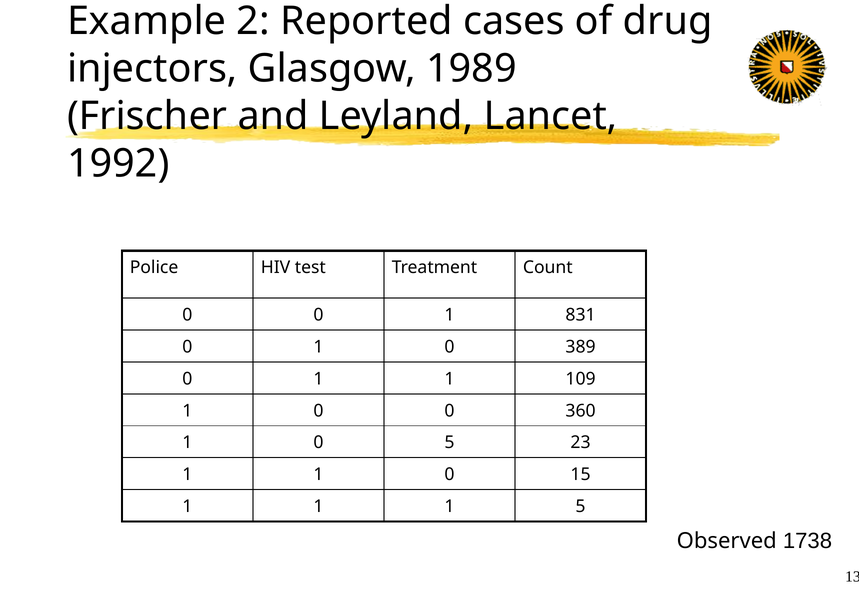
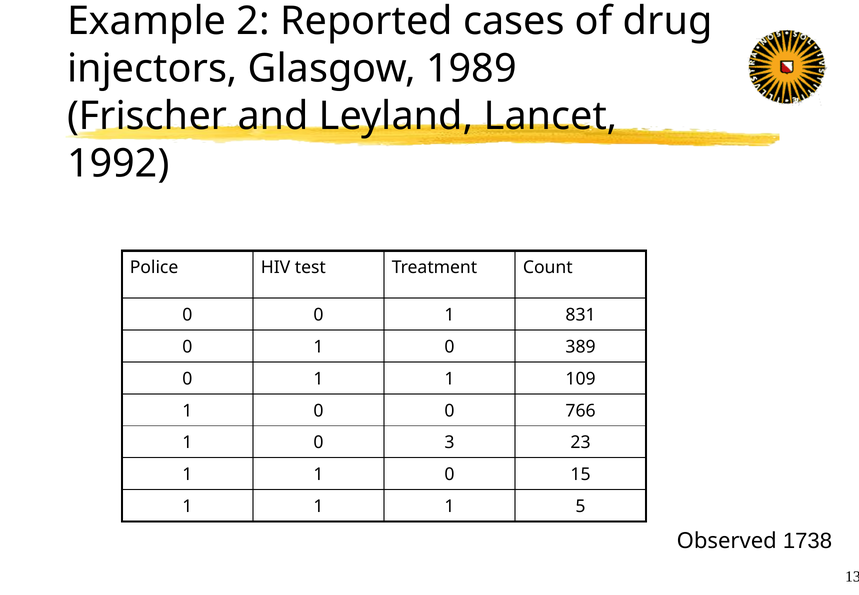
360: 360 -> 766 (581, 411)
0 5: 5 -> 3 (449, 442)
